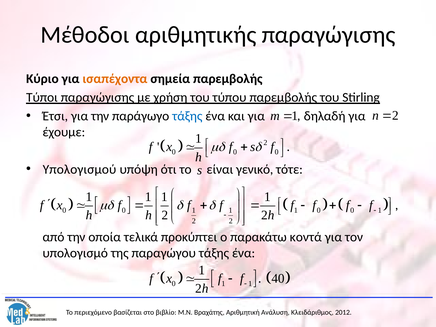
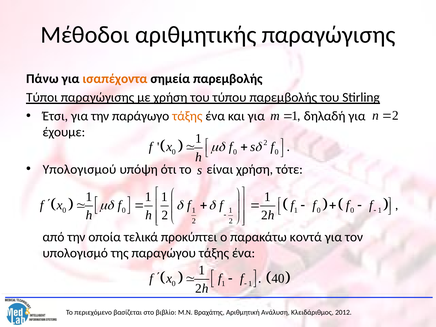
Κύριο: Κύριο -> Πάνω (42, 79)
τάξης colour: blue -> orange (187, 116)
είναι γενικό: γενικό -> χρήση (255, 169)
